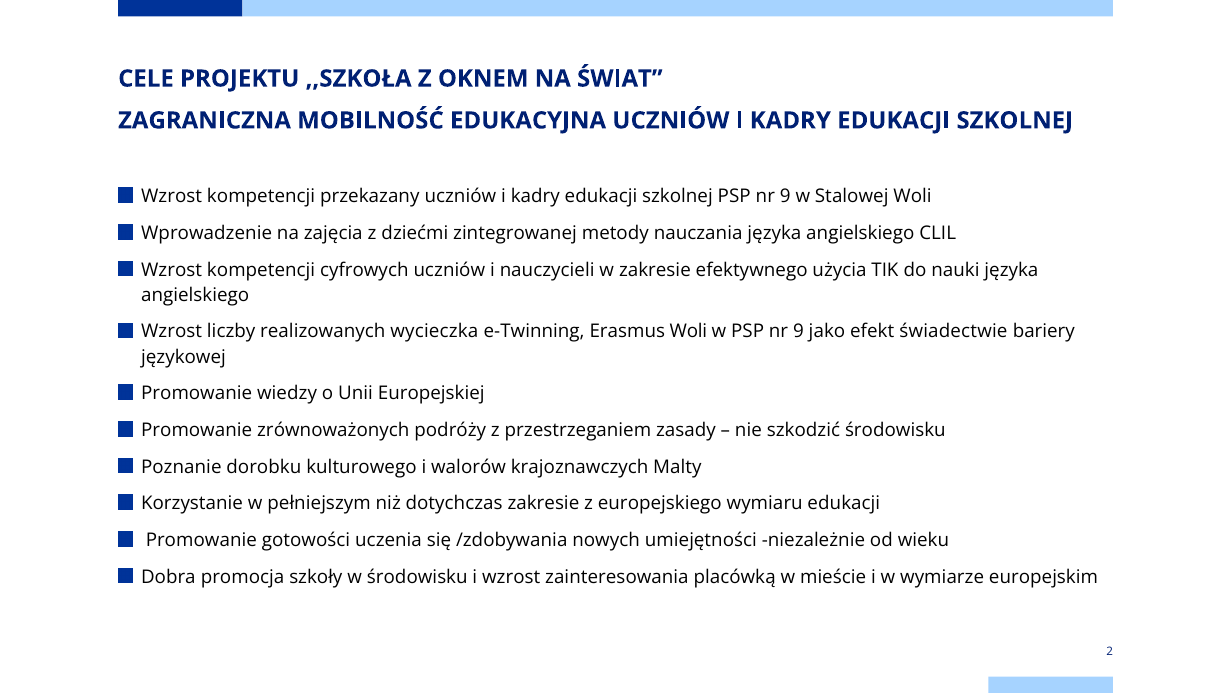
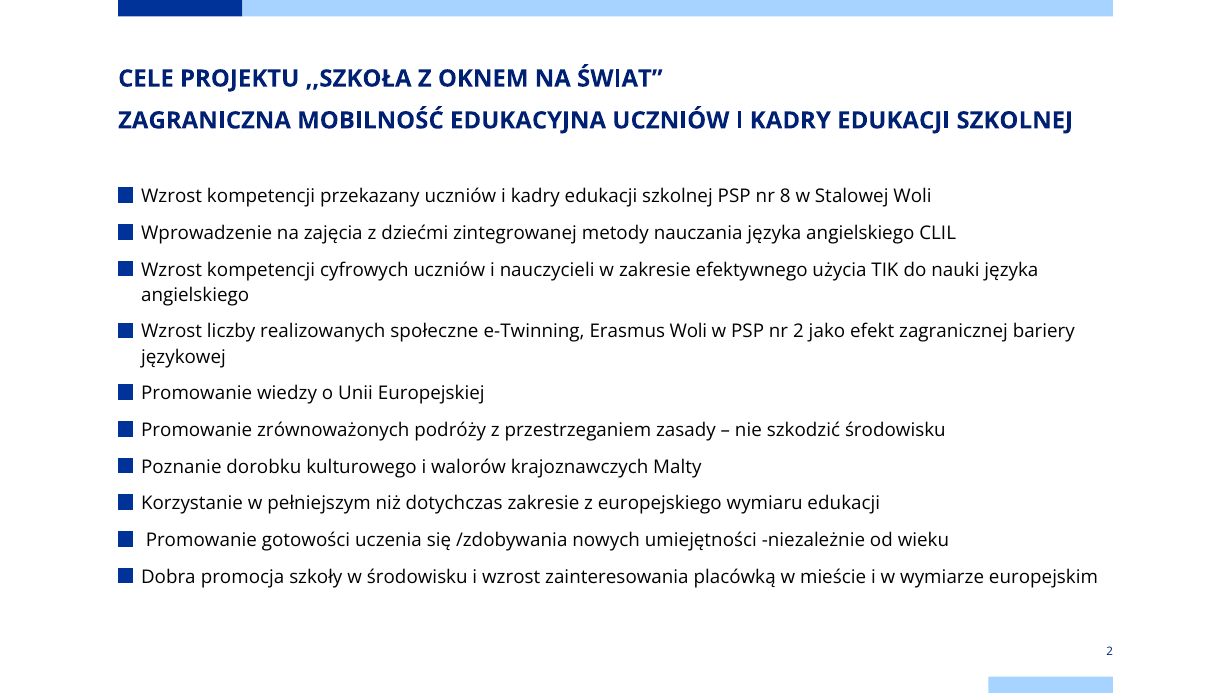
szkolnej PSP nr 9: 9 -> 8 (785, 196)
wycieczka: wycieczka -> społeczne (434, 331)
w PSP nr 9: 9 -> 2 (799, 331)
świadectwie: świadectwie -> zagranicznej (954, 331)
